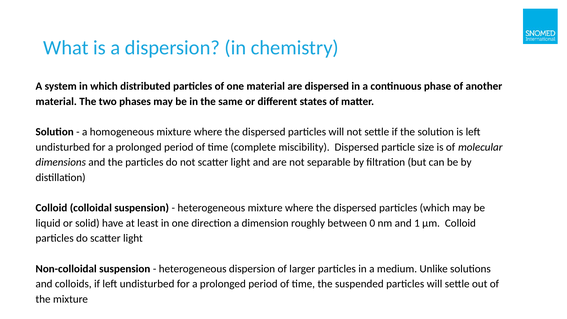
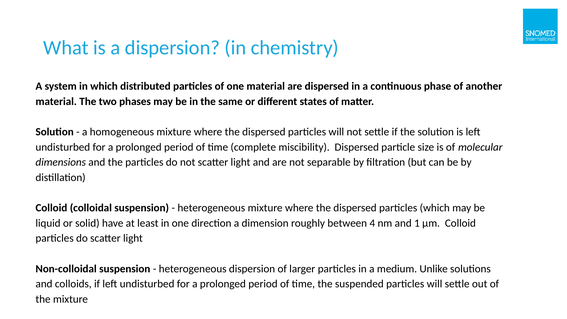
0: 0 -> 4 (372, 223)
